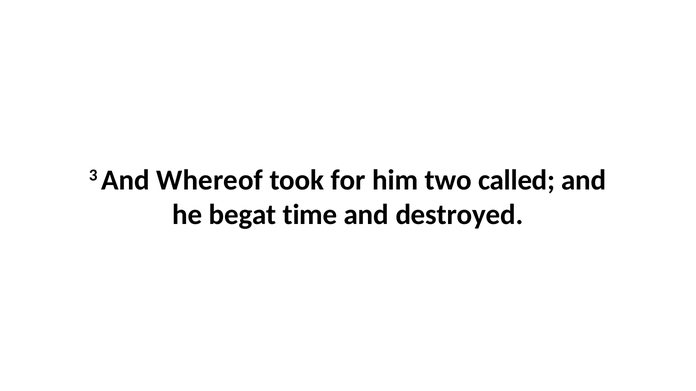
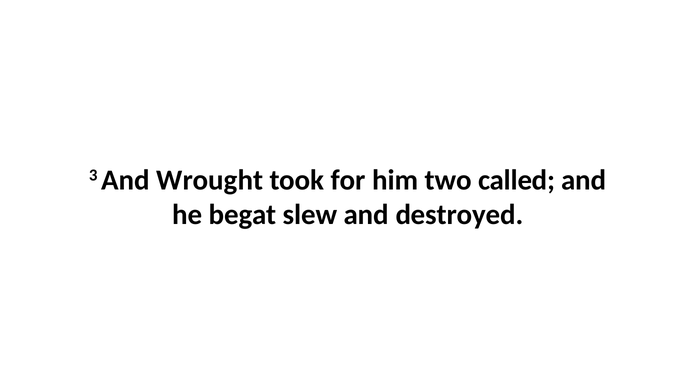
Whereof: Whereof -> Wrought (210, 180)
time: time -> slew (310, 215)
